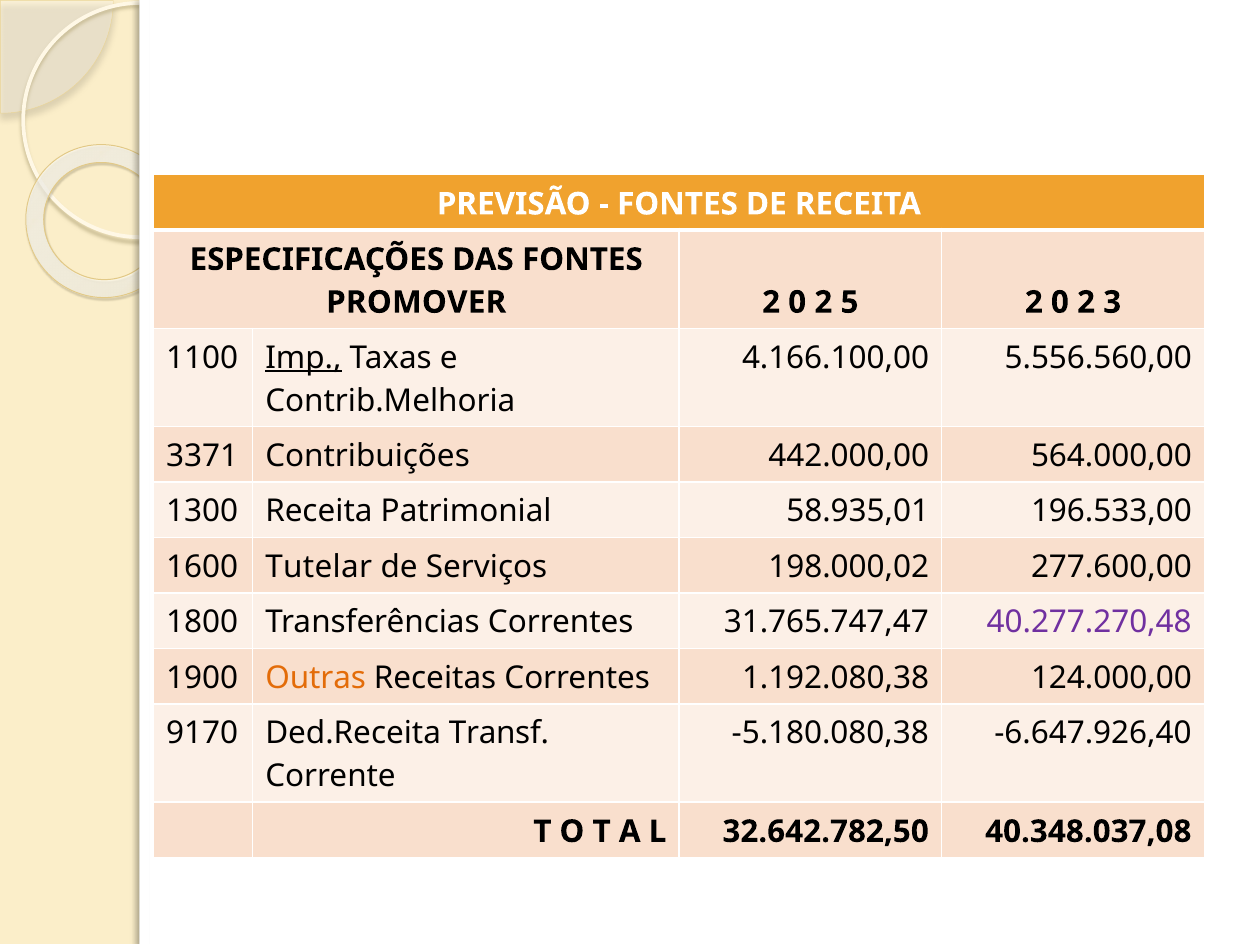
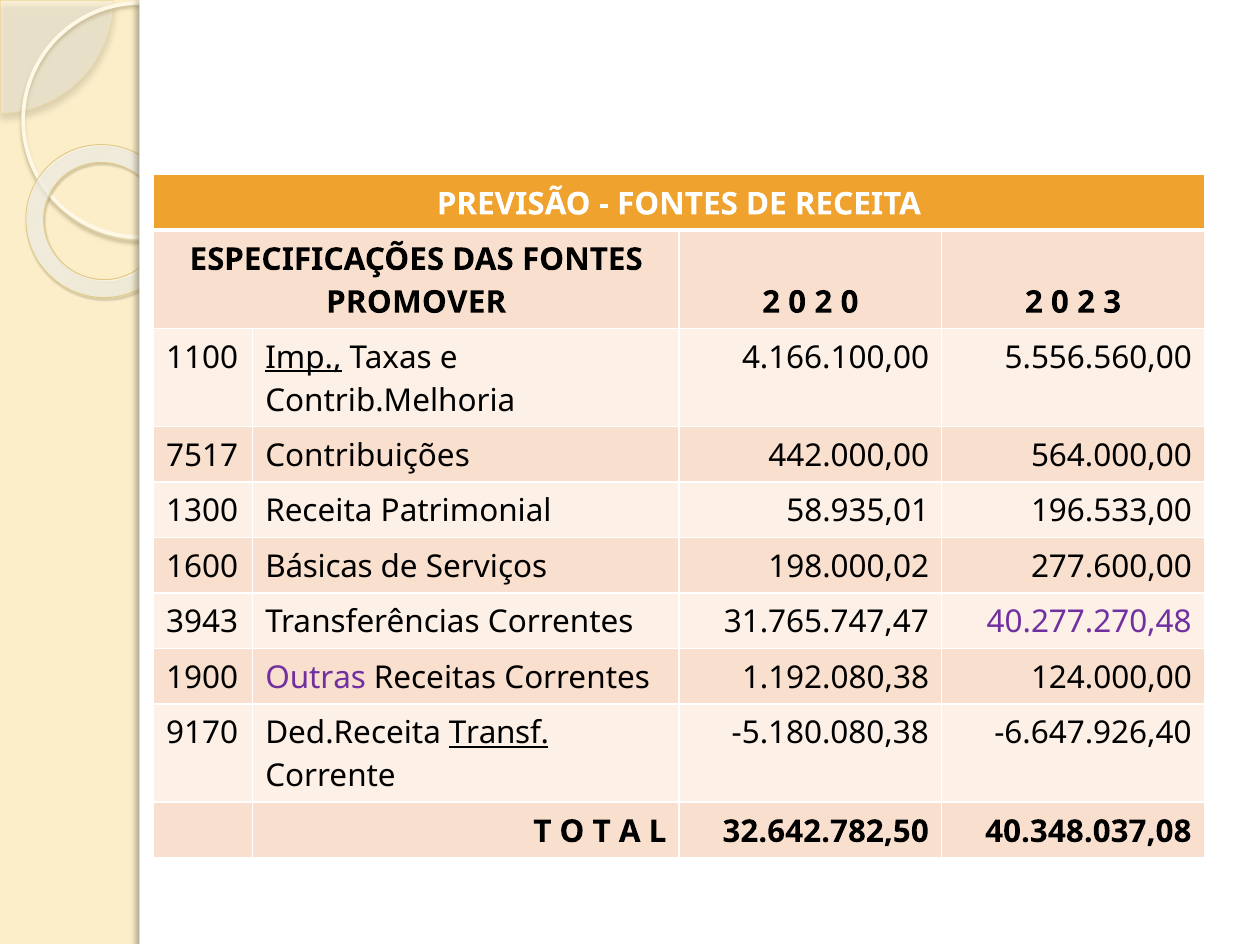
5: 5 -> 0 (850, 302)
3371: 3371 -> 7517 (202, 456)
Tutelar: Tutelar -> Básicas (319, 567)
1800: 1800 -> 3943 (202, 623)
Outras colour: orange -> purple (316, 678)
Transf underline: none -> present (499, 734)
